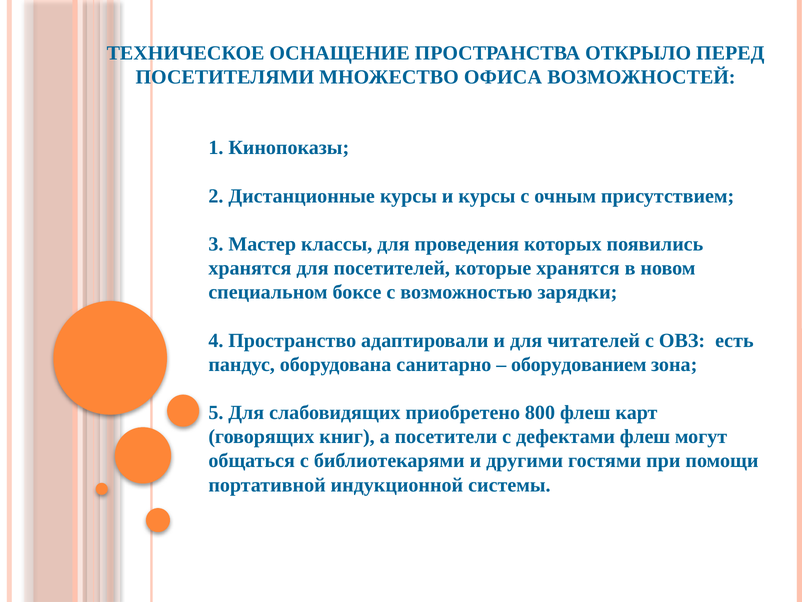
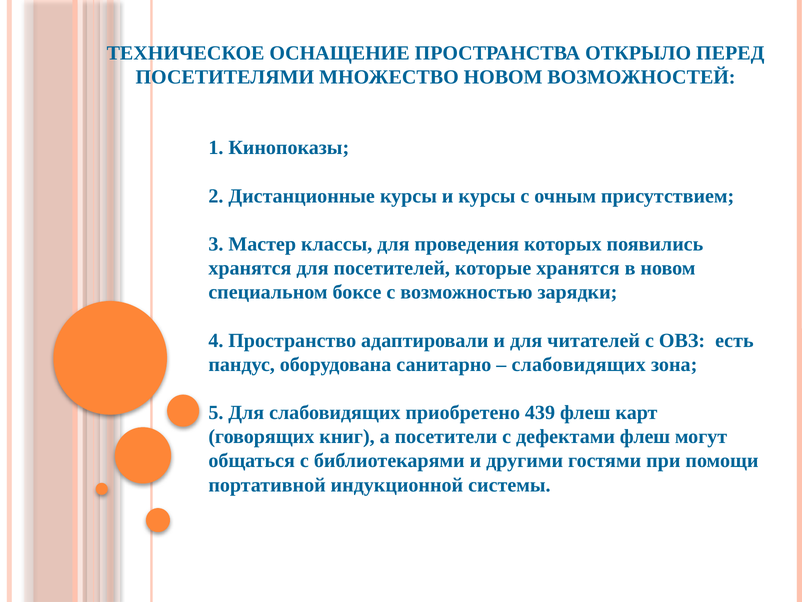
МНОЖЕСТВО ОФИСА: ОФИСА -> НОВОМ (503, 77)
оборудованием: оборудованием -> слабовидящих (579, 364)
800: 800 -> 439 (540, 412)
